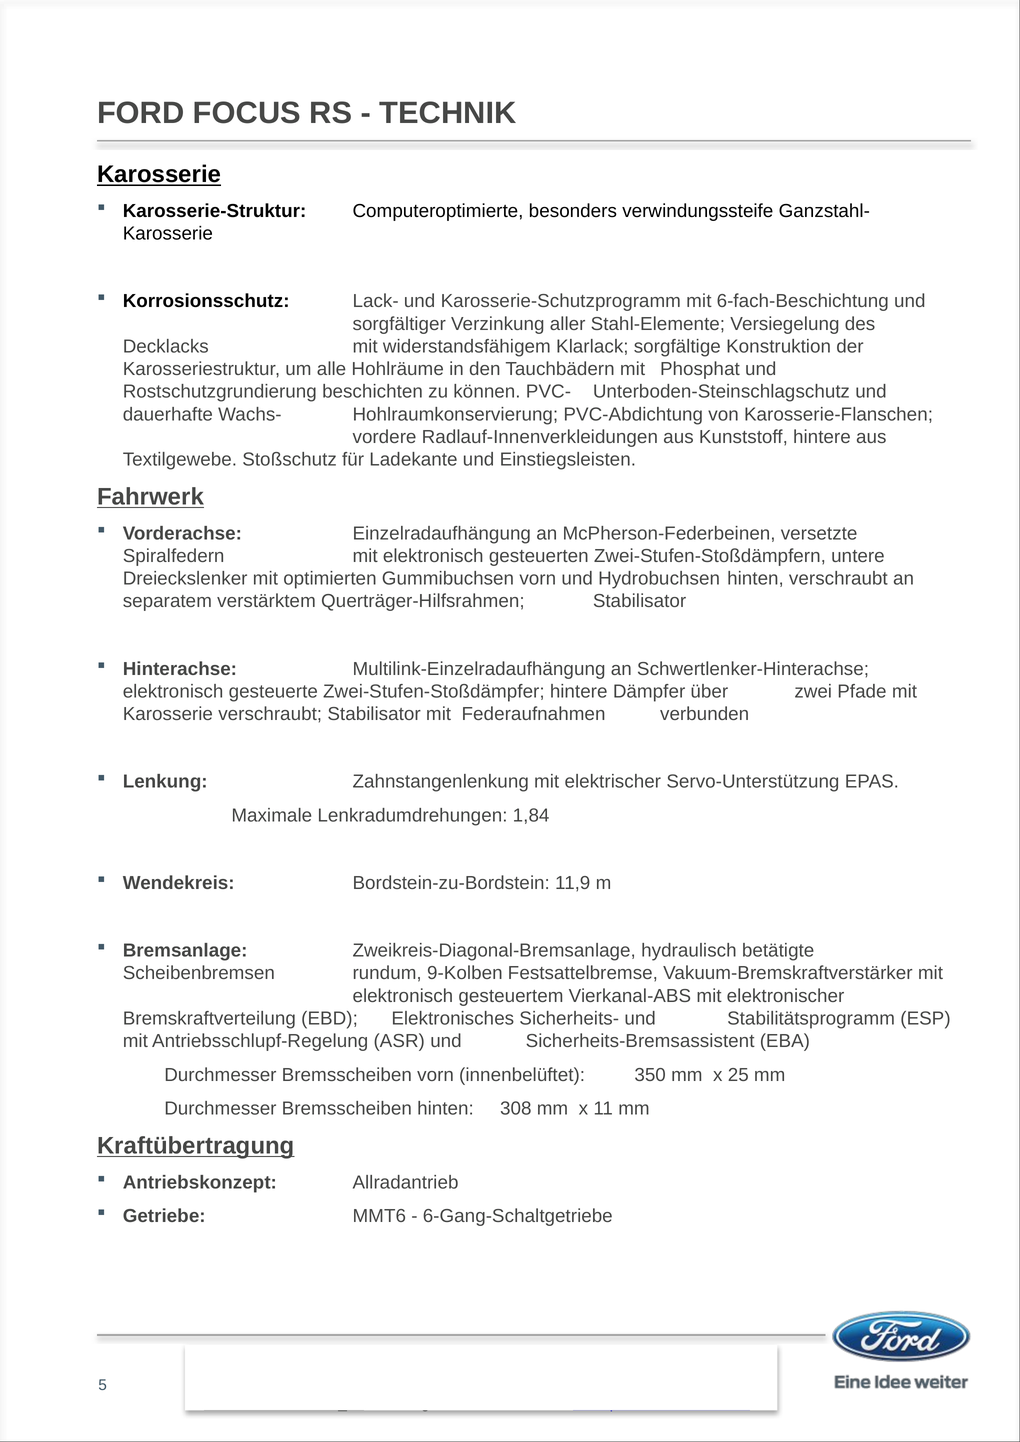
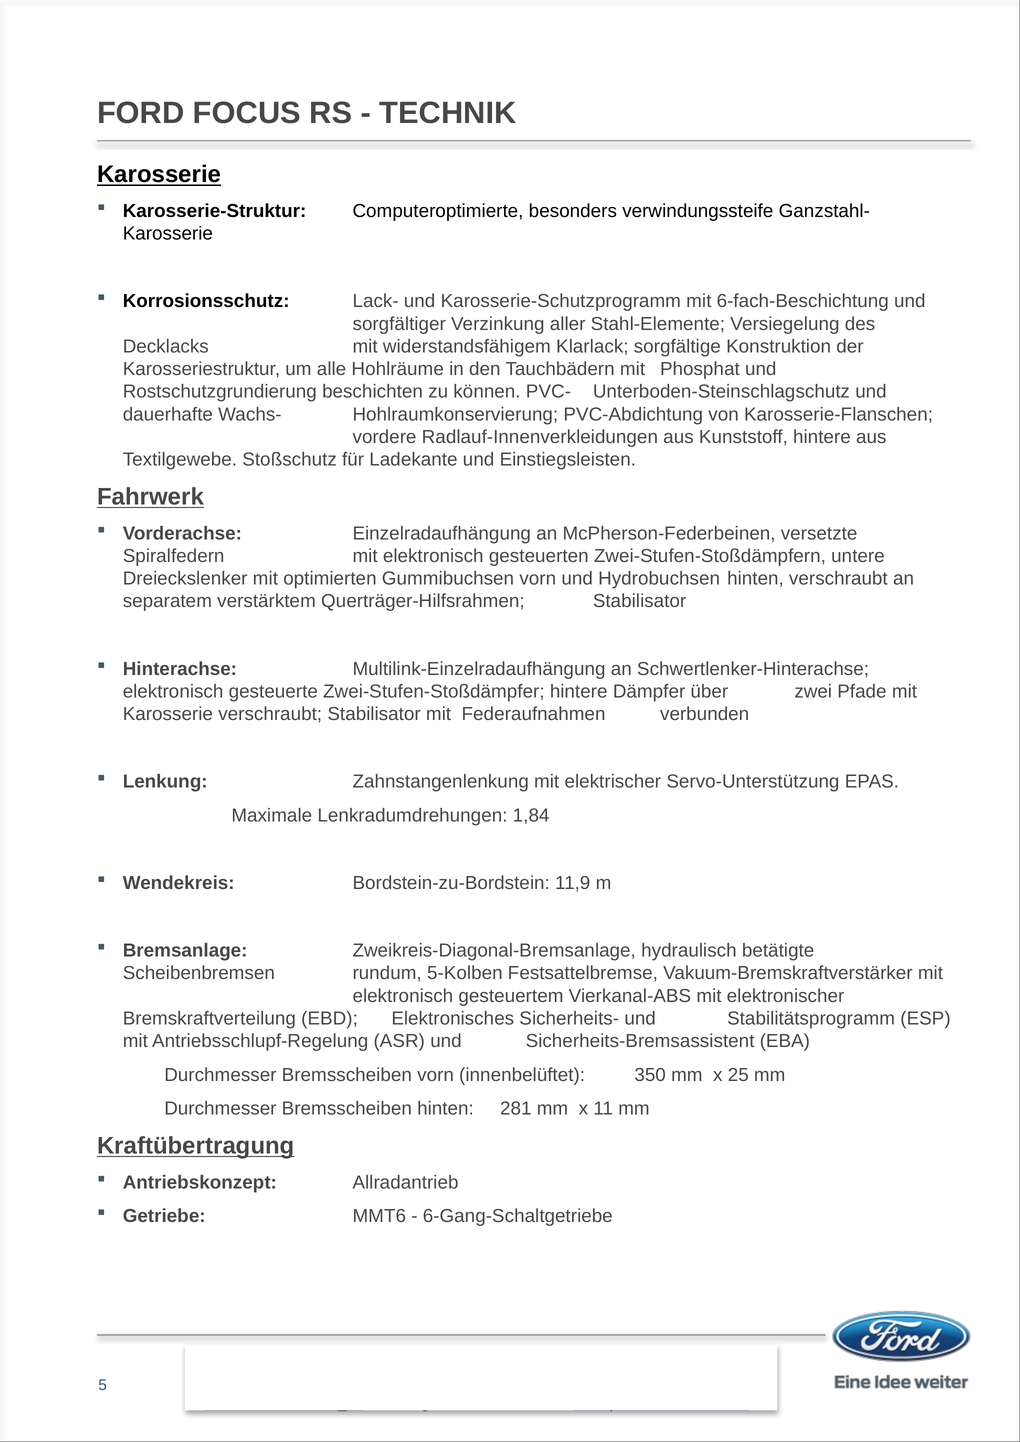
9-Kolben: 9-Kolben -> 5-Kolben (465, 974)
308: 308 -> 281 (516, 1109)
